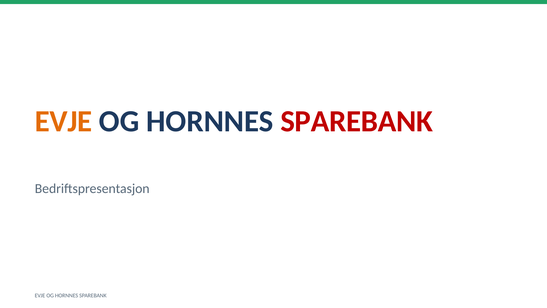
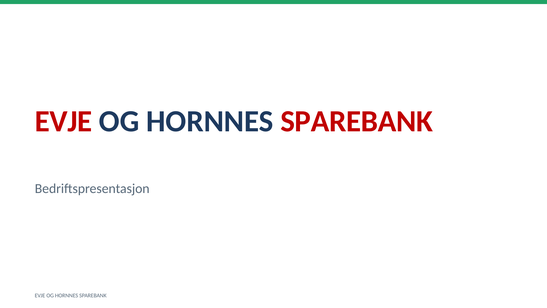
EVJE colour: orange -> red (64, 121)
